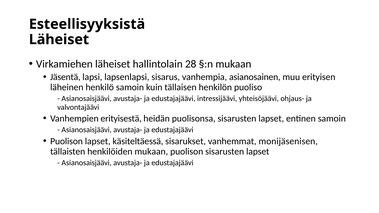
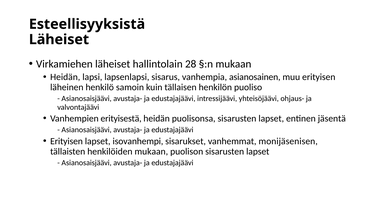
Jäsentä: Jäsentä -> Heidän (65, 77)
entinen samoin: samoin -> jäsentä (332, 119)
Puolison: Puolison -> Erityisen (67, 141)
käsiteltäessä: käsiteltäessä -> isovanhempi (138, 141)
